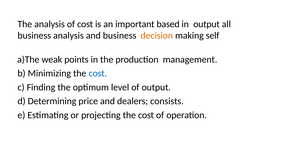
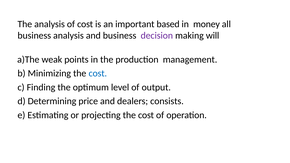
in output: output -> money (207, 24)
decision colour: orange -> purple (157, 36)
self: self -> will (213, 36)
